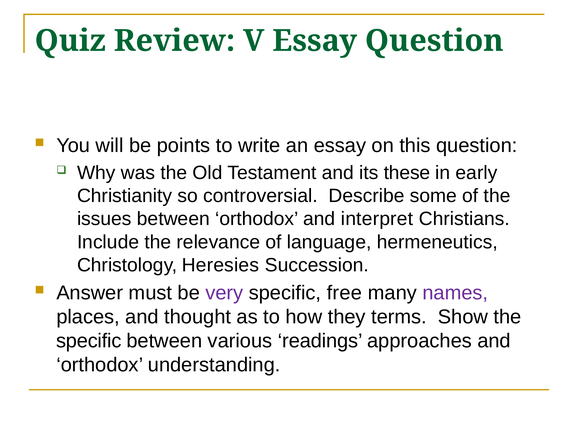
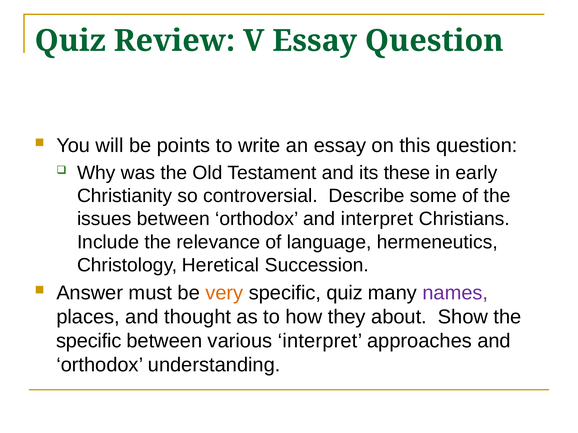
Heresies: Heresies -> Heretical (220, 265)
very colour: purple -> orange (224, 293)
specific free: free -> quiz (345, 293)
terms: terms -> about (399, 317)
various readings: readings -> interpret (320, 341)
